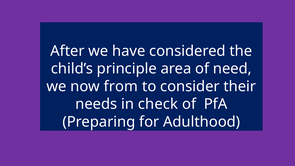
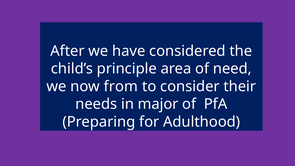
check: check -> major (158, 104)
